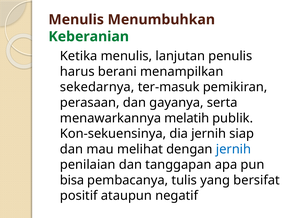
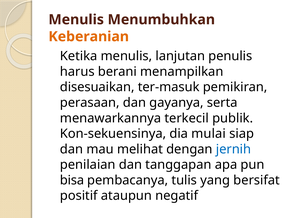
Keberanian colour: green -> orange (89, 36)
sekedarnya: sekedarnya -> disesuaikan (97, 87)
melatih: melatih -> terkecil (187, 118)
dia jernih: jernih -> mulai (209, 133)
